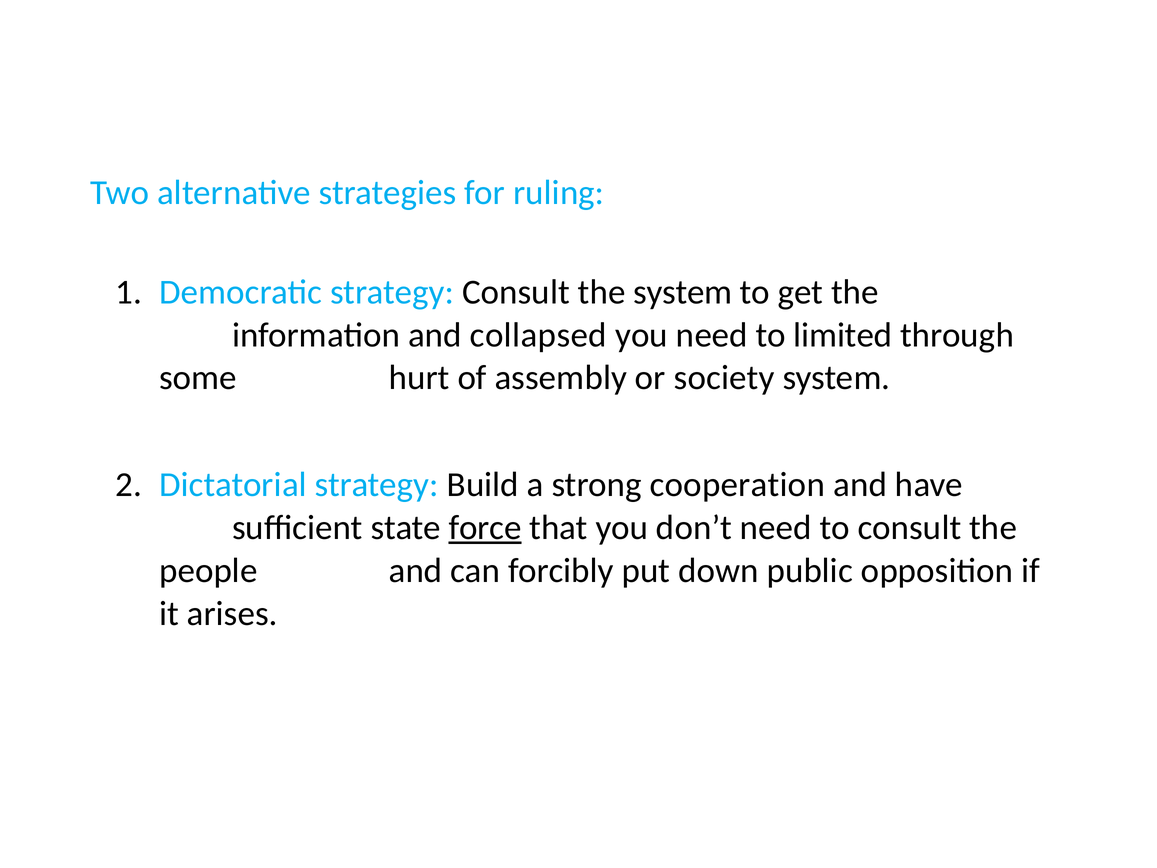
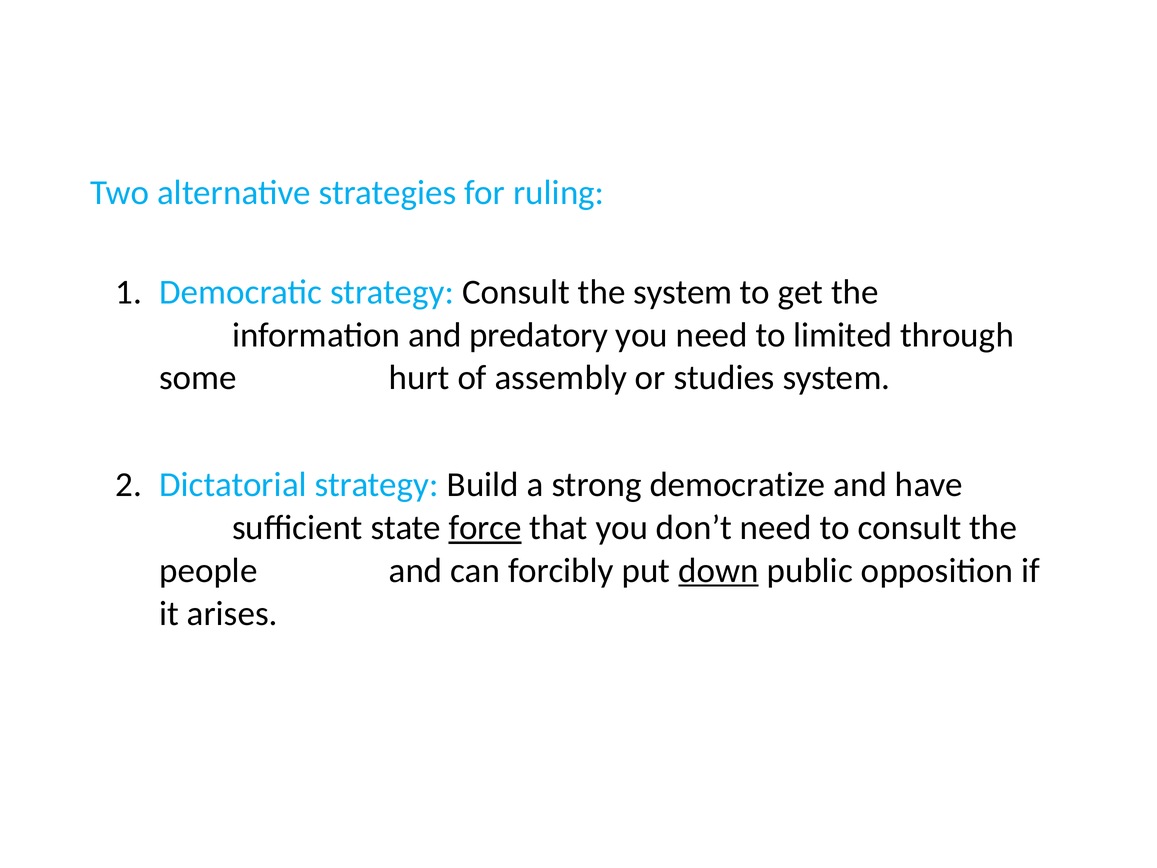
collapsed: collapsed -> predatory (539, 335)
society: society -> studies (724, 378)
cooperation: cooperation -> democratize (737, 485)
down underline: none -> present (718, 571)
